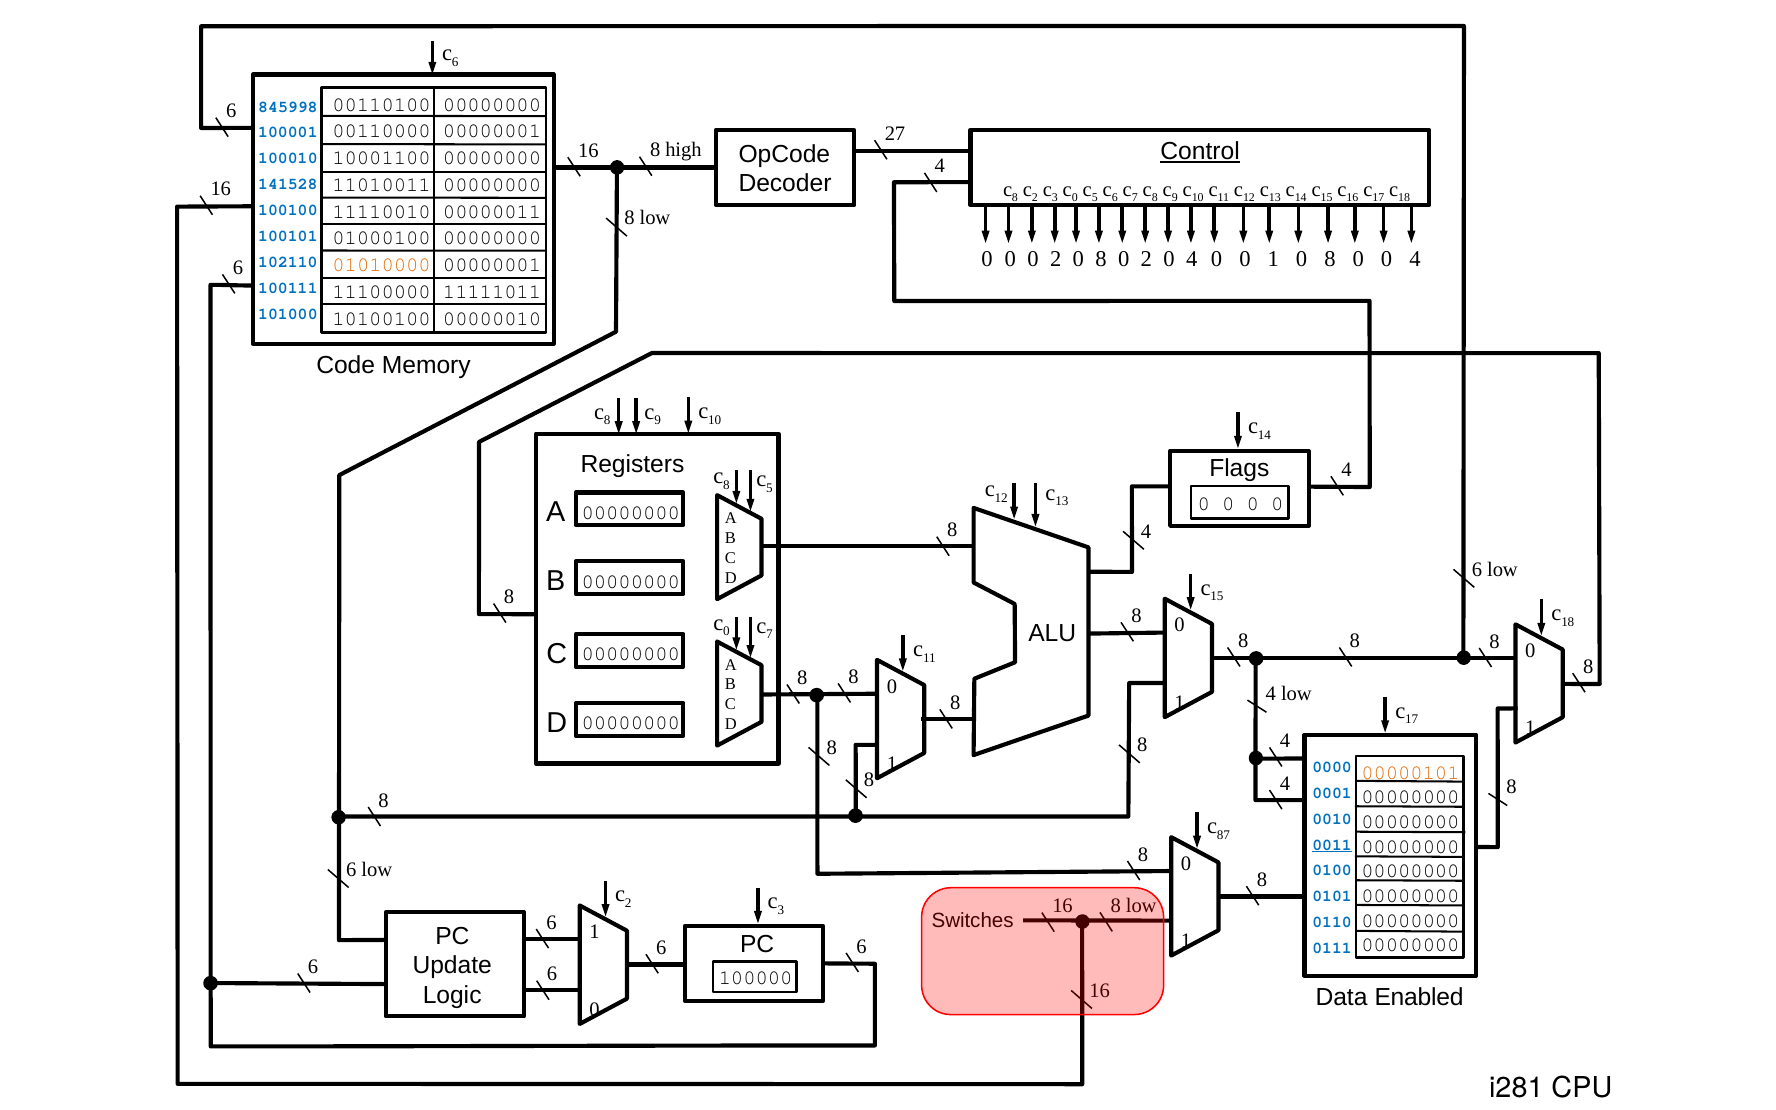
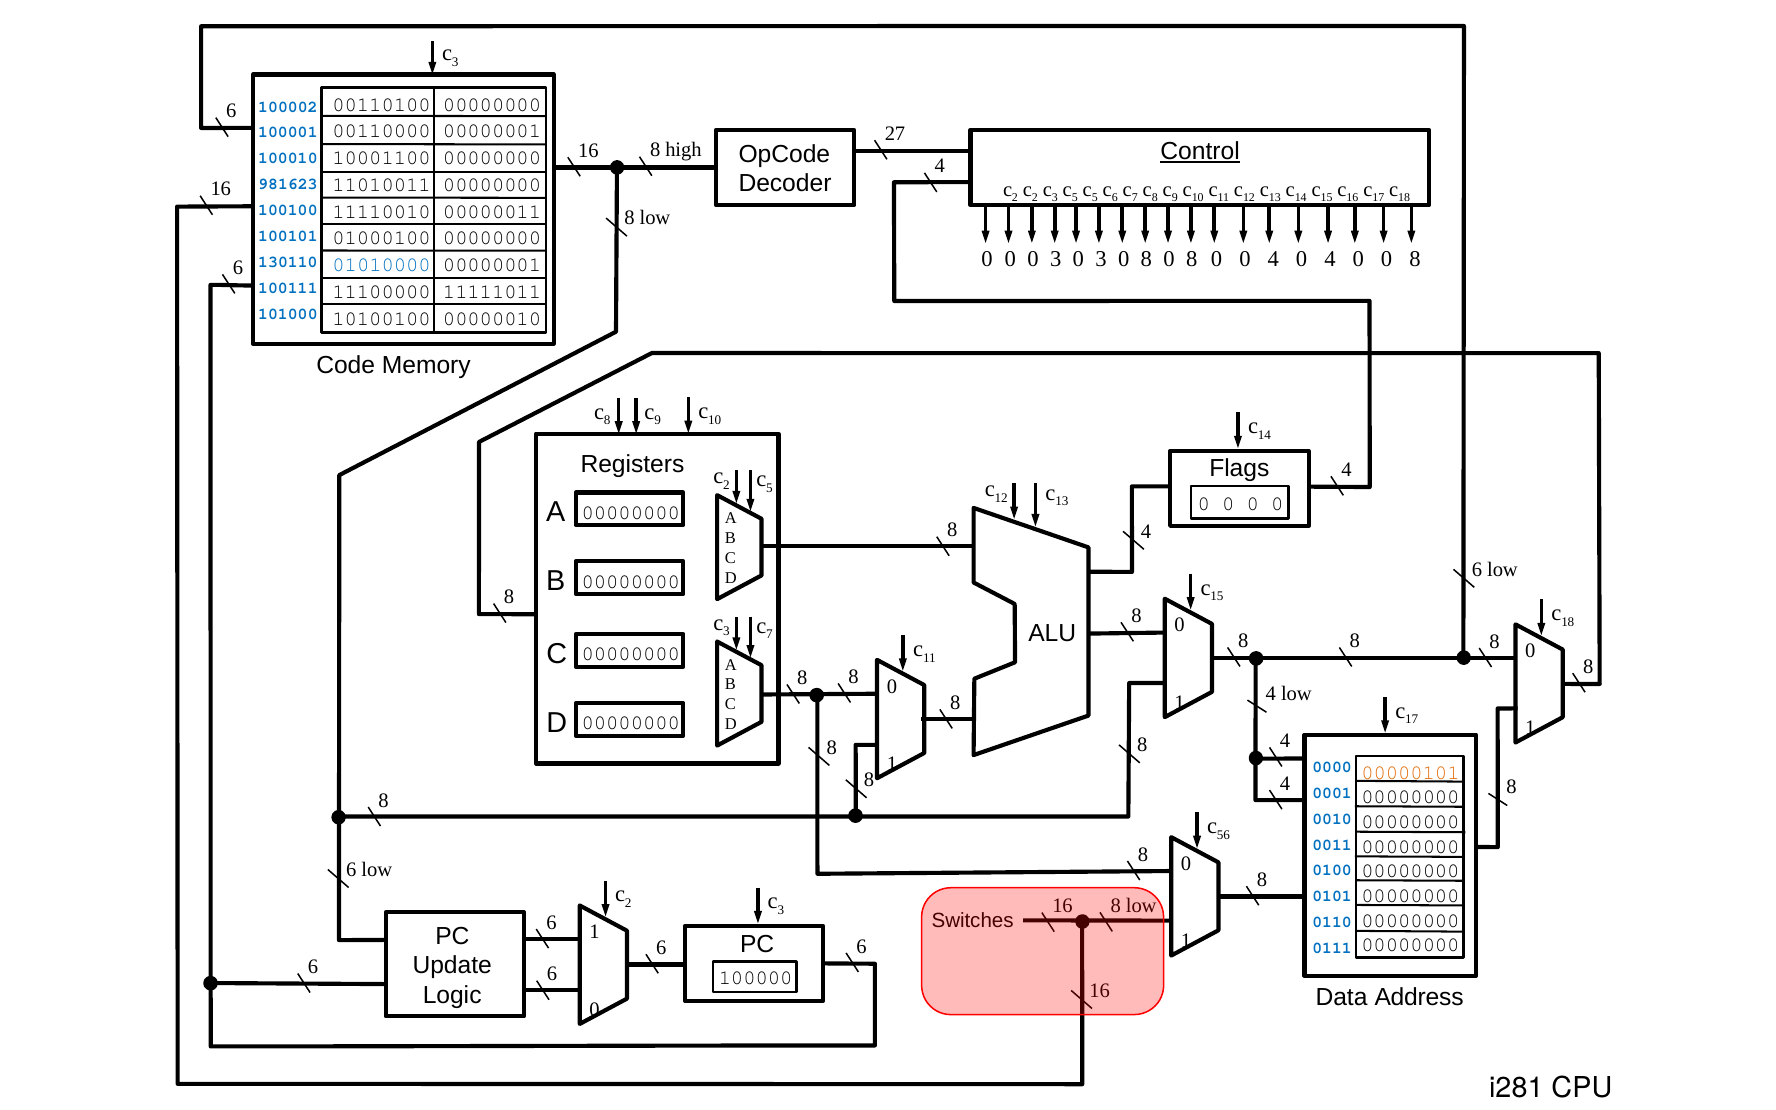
6: 6 -> 3 (455, 62)
845998: 845998 -> 100002 (288, 107)
141528: 141528 -> 981623 (288, 184)
8: 8 -> 2 (1015, 197)
0: 0 -> 5 (1075, 197)
0 0 2: 2 -> 3 (1056, 260)
8: 8 -> 3 (1101, 260)
2: 2 -> 8 (1146, 260)
4: 4 -> 8 (1192, 260)
0 0 1: 1 -> 4 (1273, 260)
8: 8 -> 4 (1330, 260)
0 0 4: 4 -> 8 (1415, 260)
102110: 102110 -> 130110 (288, 262)
01010000 colour: orange -> blue (382, 265)
8: 8 -> 2 (726, 485)
0: 0 -> 3 (726, 631)
87: 87 -> 56 (1223, 835)
0011 underline: present -> none (1332, 845)
Enabled: Enabled -> Address (1419, 997)
